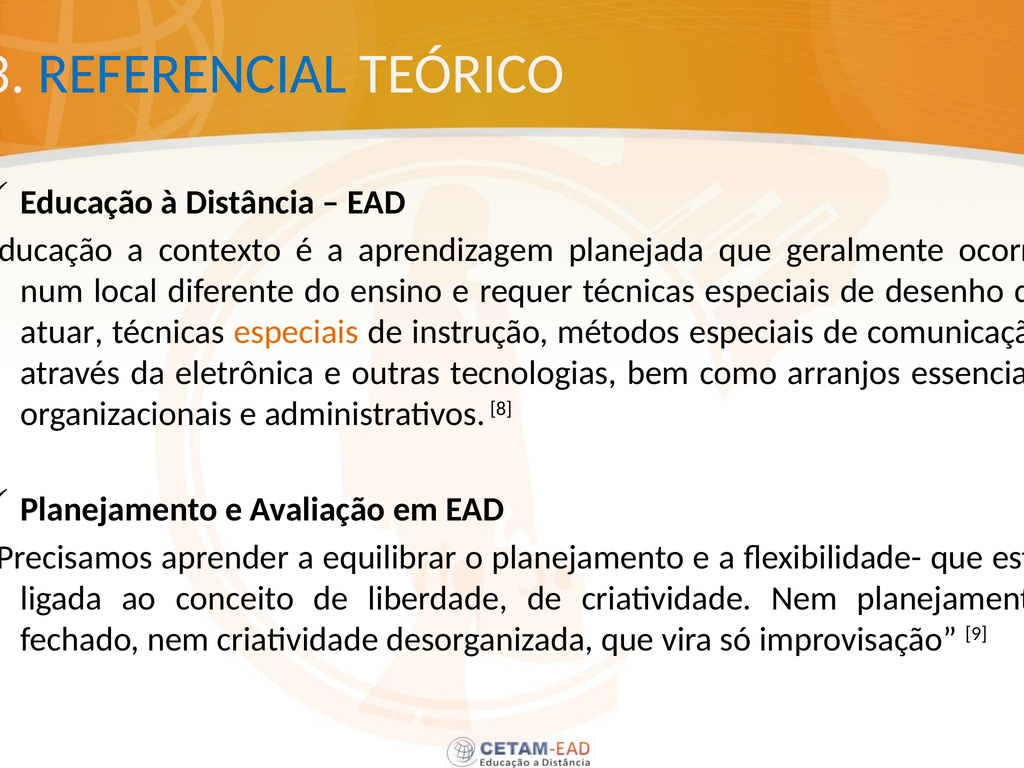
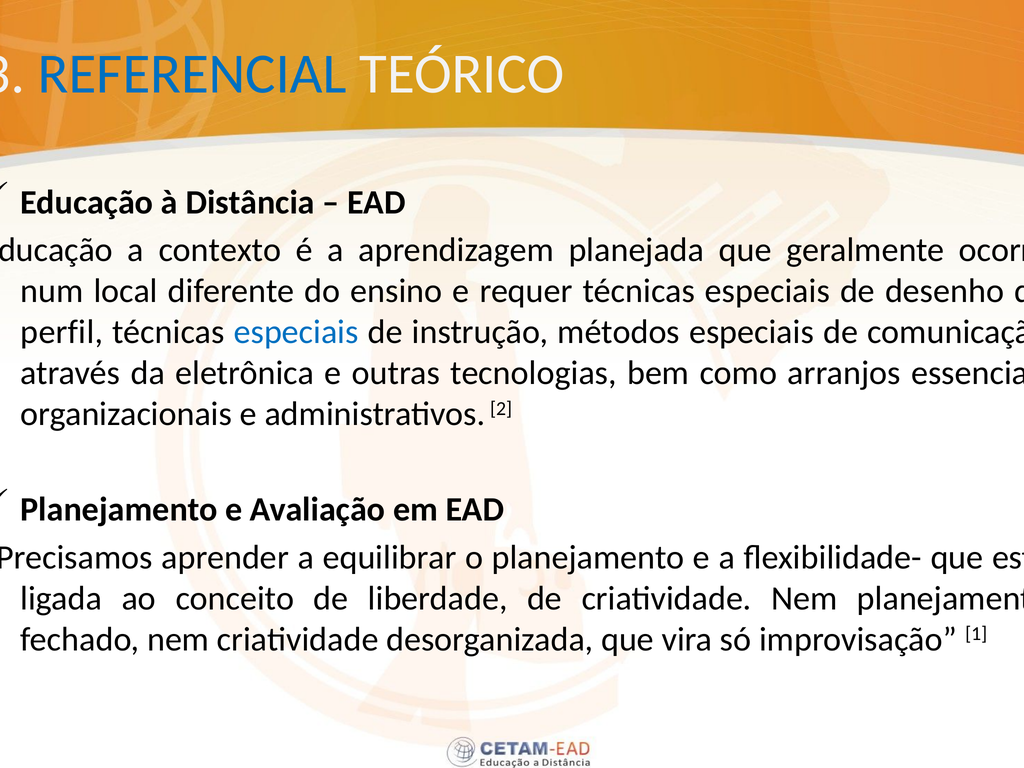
atuar: atuar -> perfil (62, 332)
especiais colour: orange -> blue (296, 332)
8: 8 -> 2 (501, 408)
9: 9 -> 1 (976, 634)
